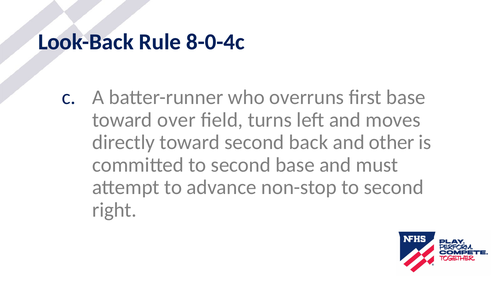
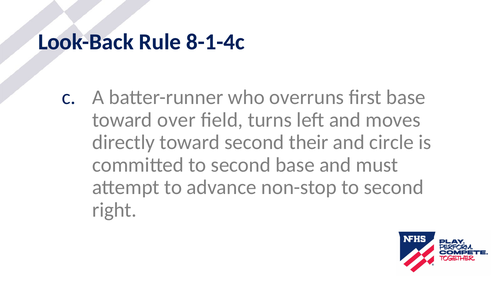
8-0-4c: 8-0-4c -> 8-1-4c (215, 42)
back: back -> their (309, 142)
other: other -> circle (392, 142)
